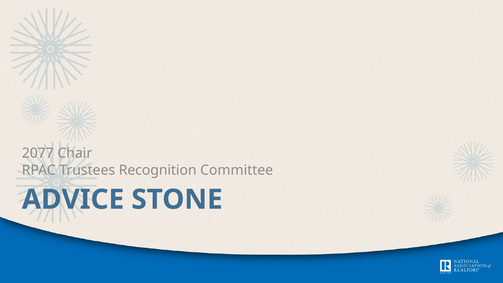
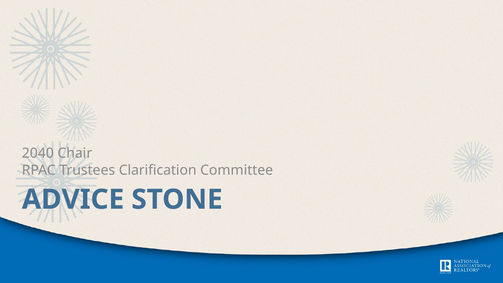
2077: 2077 -> 2040 (38, 153)
Recognition: Recognition -> Clarification (158, 170)
